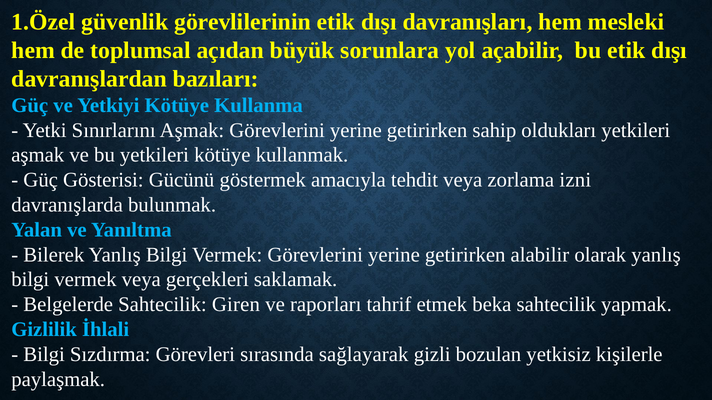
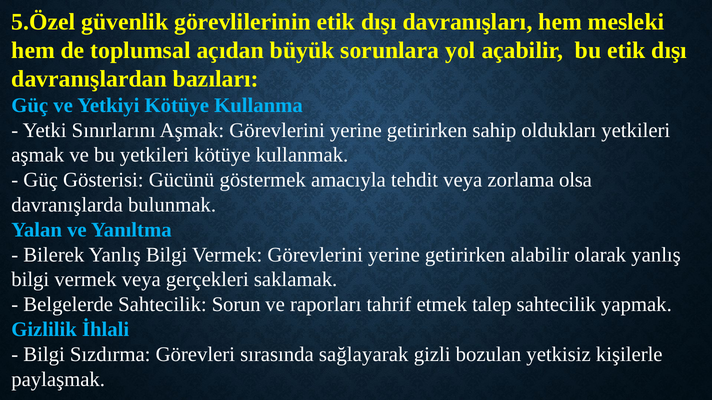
1.Özel: 1.Özel -> 5.Özel (43, 22)
izni: izni -> olsa (576, 180)
Giren: Giren -> Sorun (236, 305)
beka: beka -> talep (492, 305)
